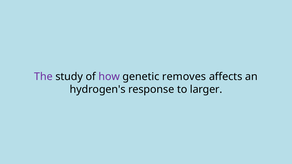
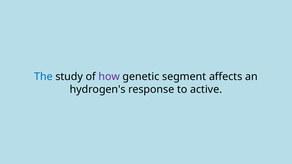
The colour: purple -> blue (43, 77)
removes: removes -> segment (184, 77)
larger: larger -> active (206, 89)
